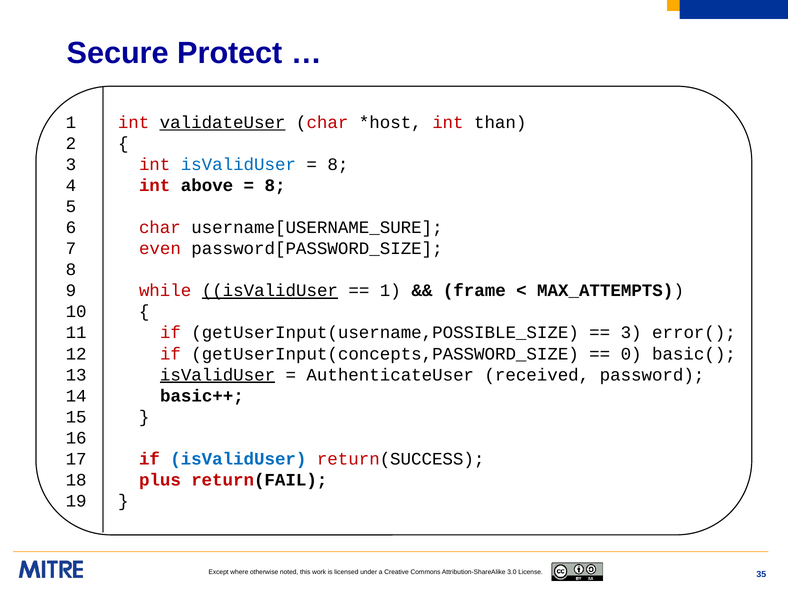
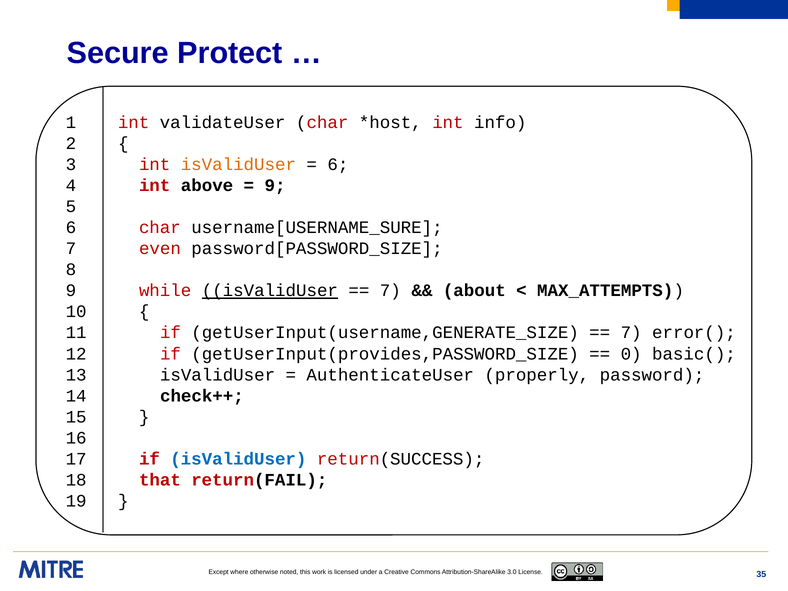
validateUser underline: present -> none (223, 123)
than: than -> info (500, 123)
isValidUser colour: blue -> orange (238, 165)
8: 8 -> 6 (338, 165)
8: 8 -> 9 (275, 186)
1: 1 -> 7 (390, 291)
frame: frame -> about (474, 291)
getUserInput(username,POSSIBLE_SIZE: getUserInput(username,POSSIBLE_SIZE -> getUserInput(username,GENERATE_SIZE (385, 333)
3: 3 -> 7 (631, 333)
getUserInput(concepts,PASSWORD_SIZE: getUserInput(concepts,PASSWORD_SIZE -> getUserInput(provides,PASSWORD_SIZE (385, 354)
isValidUser underline: present -> none (218, 375)
received: received -> properly (537, 375)
basic++: basic++ -> check++ (202, 396)
plus: plus -> that (160, 480)
